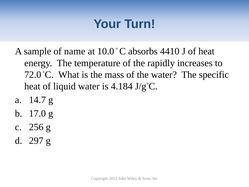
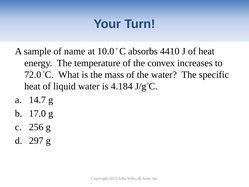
rapidly: rapidly -> convex (161, 63)
